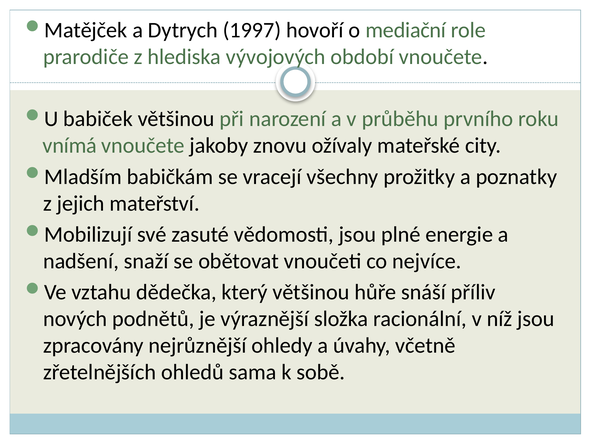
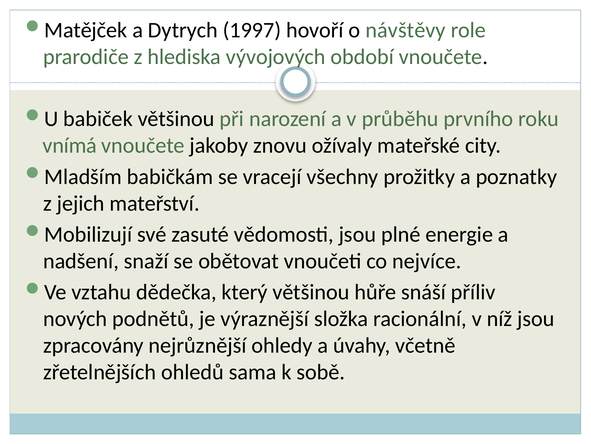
mediační: mediační -> návštěvy (406, 30)
